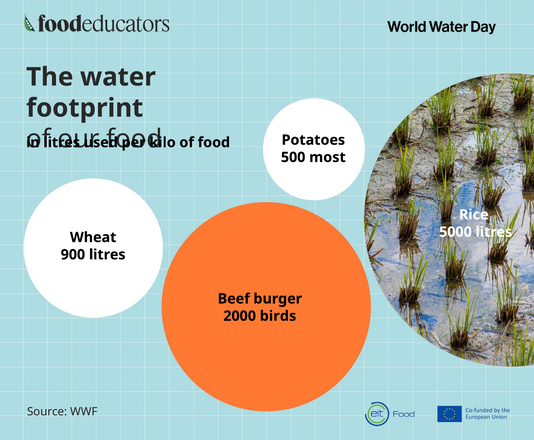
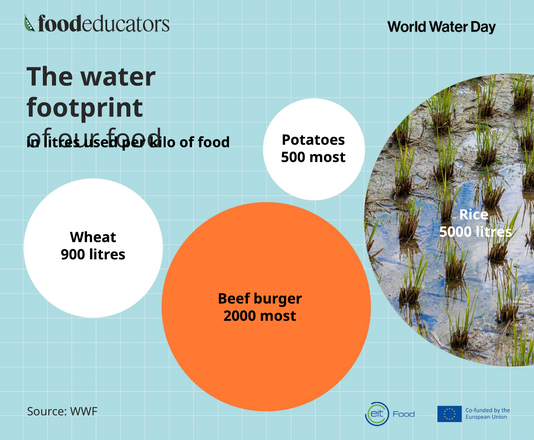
2000 birds: birds -> most (278, 316)
